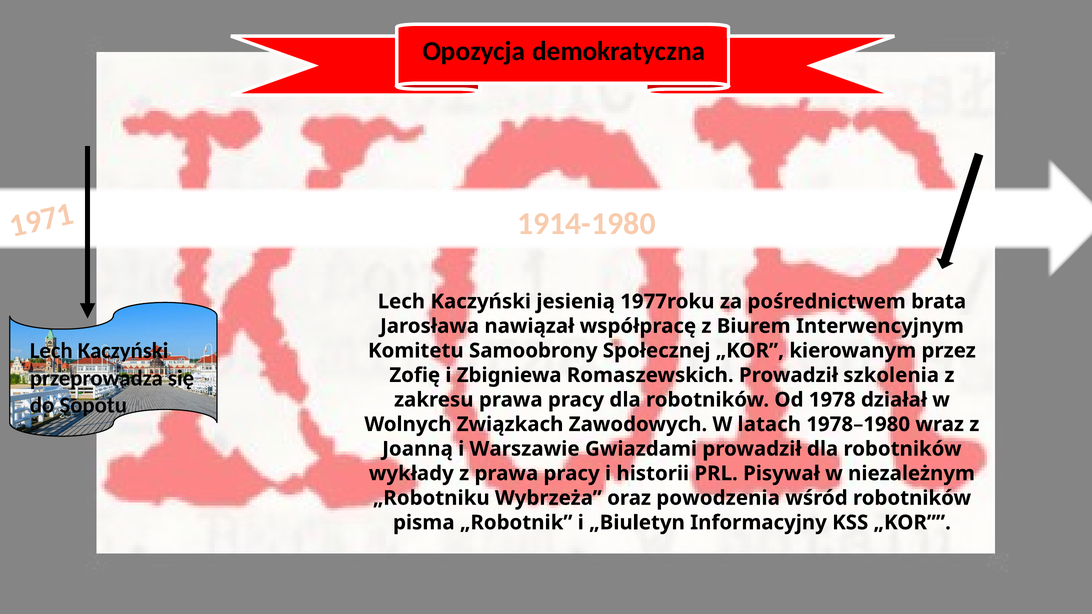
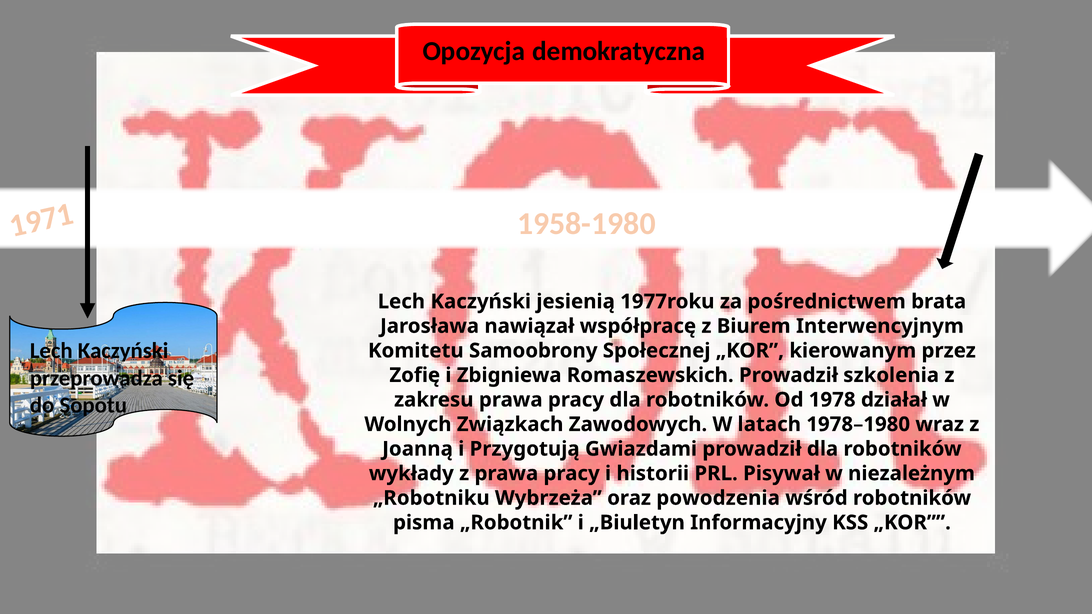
1914-1980: 1914-1980 -> 1958-1980 (586, 224)
Warszawie: Warszawie -> Przygotują (525, 449)
